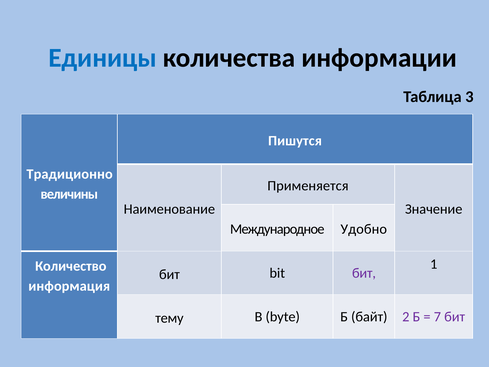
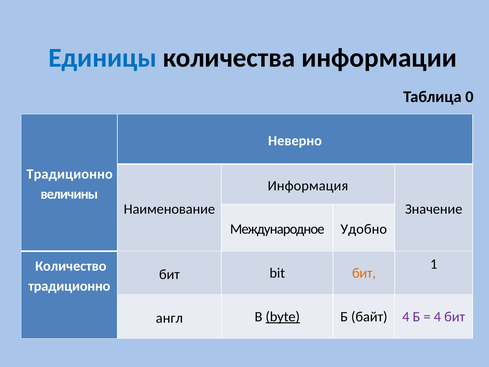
3: 3 -> 0 (469, 97)
Пишутся: Пишутся -> Неверно (295, 141)
Применяется: Применяется -> Информация (308, 186)
бит colour: purple -> orange (364, 273)
информация: информация -> традиционно (69, 286)
тему: тему -> англ (169, 318)
byte underline: none -> present (283, 316)
байт 2: 2 -> 4 (406, 316)
7: 7 -> 4 (437, 316)
